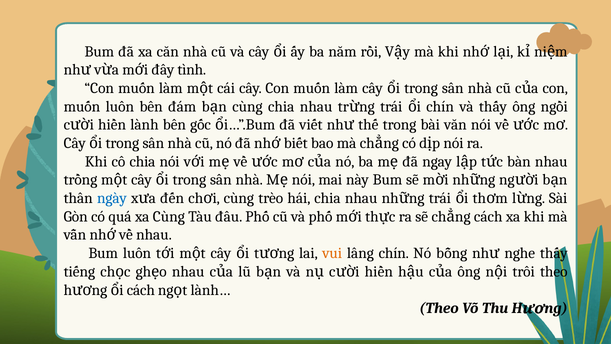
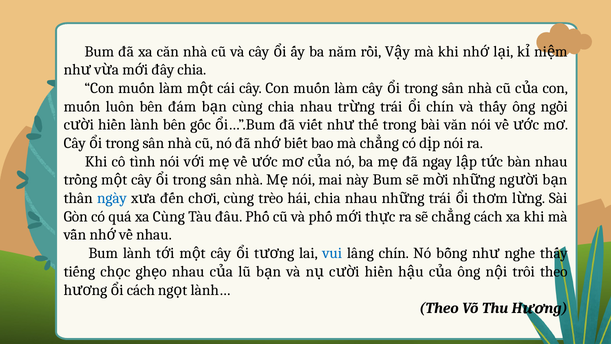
đây tình: tình -> chia (192, 70)
cô chia: chia -> tình (142, 161)
Bum luôn: luôn -> lành (137, 253)
vui colour: orange -> blue (332, 253)
